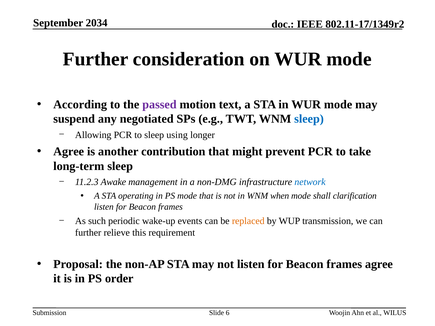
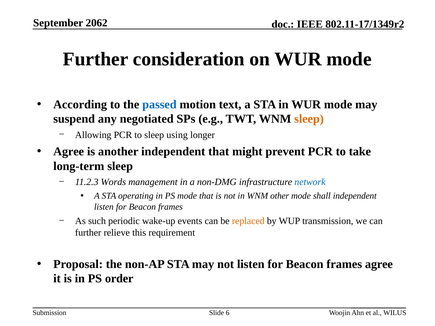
2034: 2034 -> 2062 (97, 23)
passed colour: purple -> blue (159, 105)
sleep colour: blue -> orange (309, 119)
another contribution: contribution -> independent (173, 152)
Awake: Awake -> Words (113, 182)
when: when -> other (280, 196)
shall clarification: clarification -> independent (355, 196)
